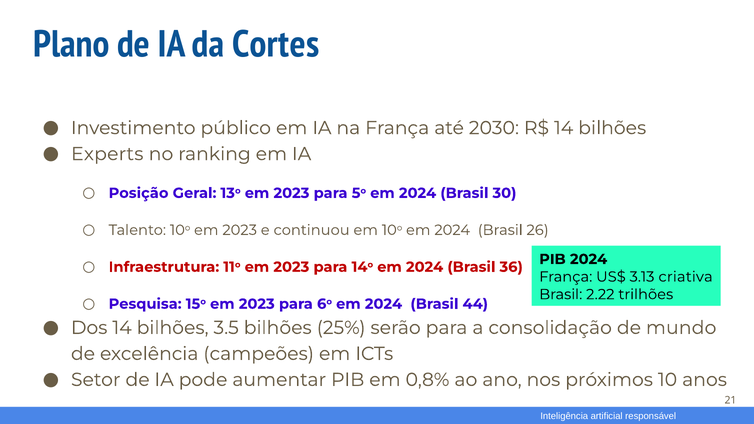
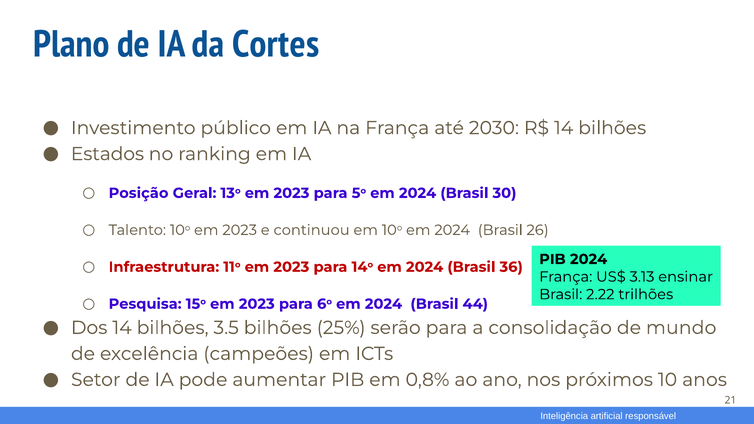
Experts: Experts -> Estados (107, 154)
criativa: criativa -> ensinar (686, 277)
